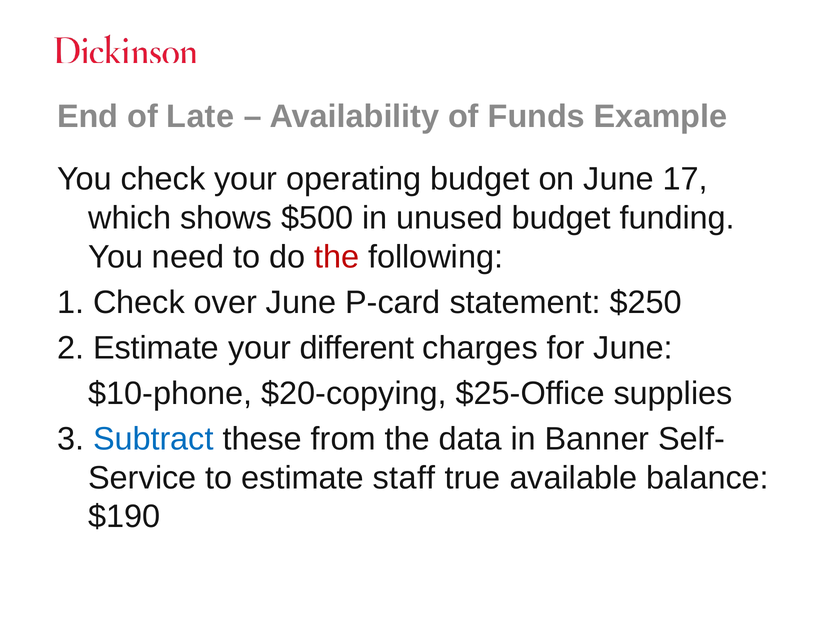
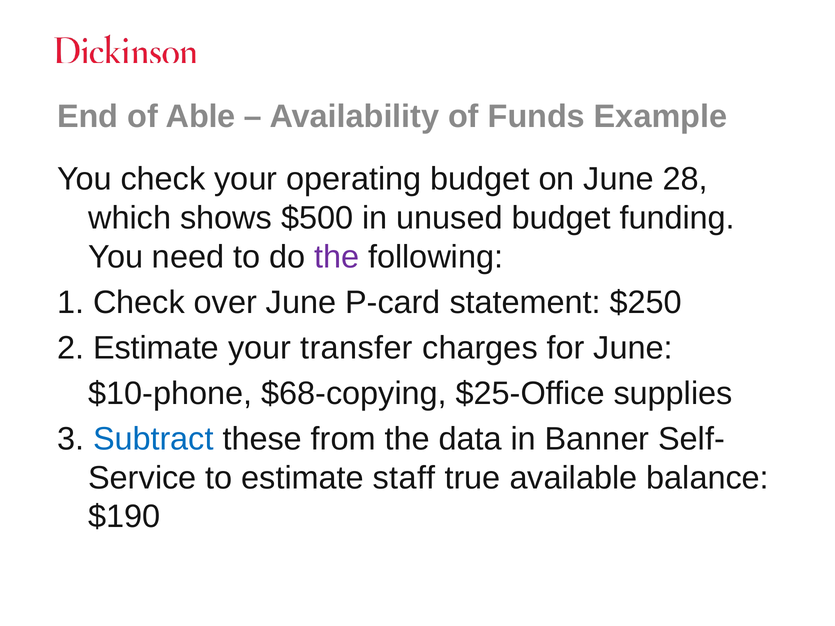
Late: Late -> Able (201, 116)
17: 17 -> 28 (685, 179)
the colour: red -> purple (337, 257)
different: different -> transfer (357, 348)
$20-copying: $20-copying -> $68-copying (354, 394)
